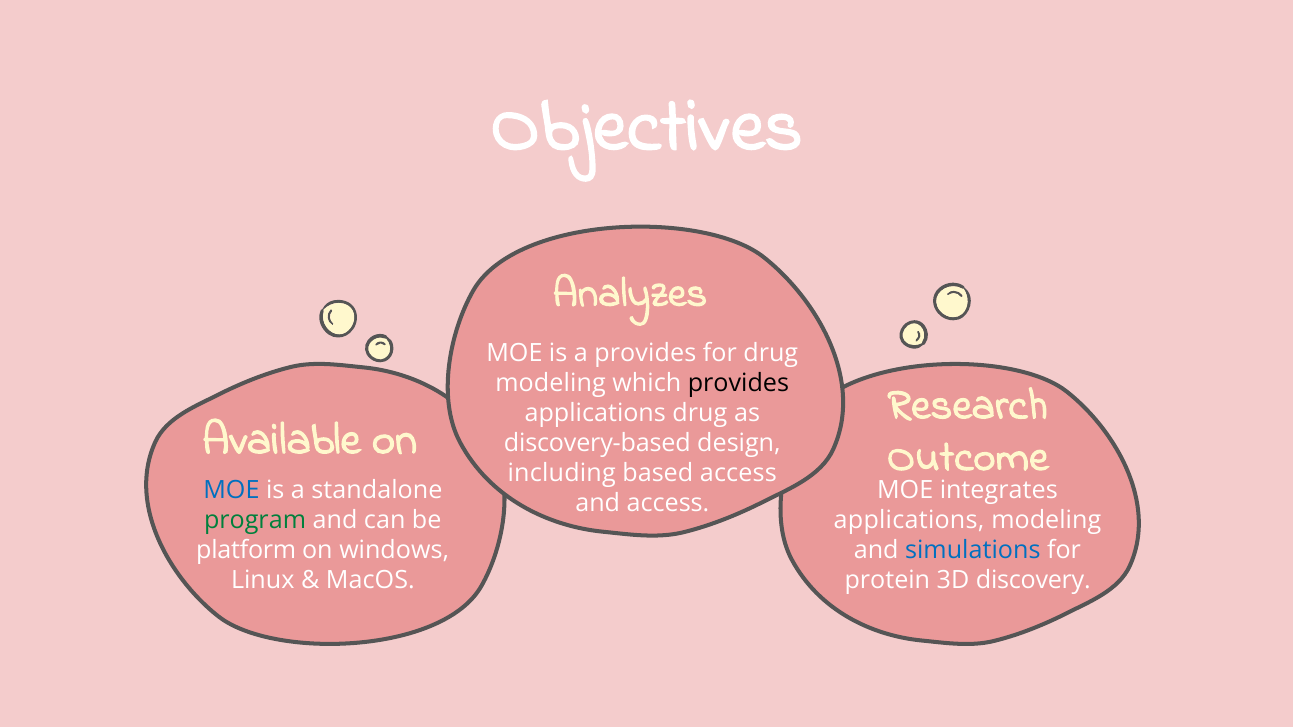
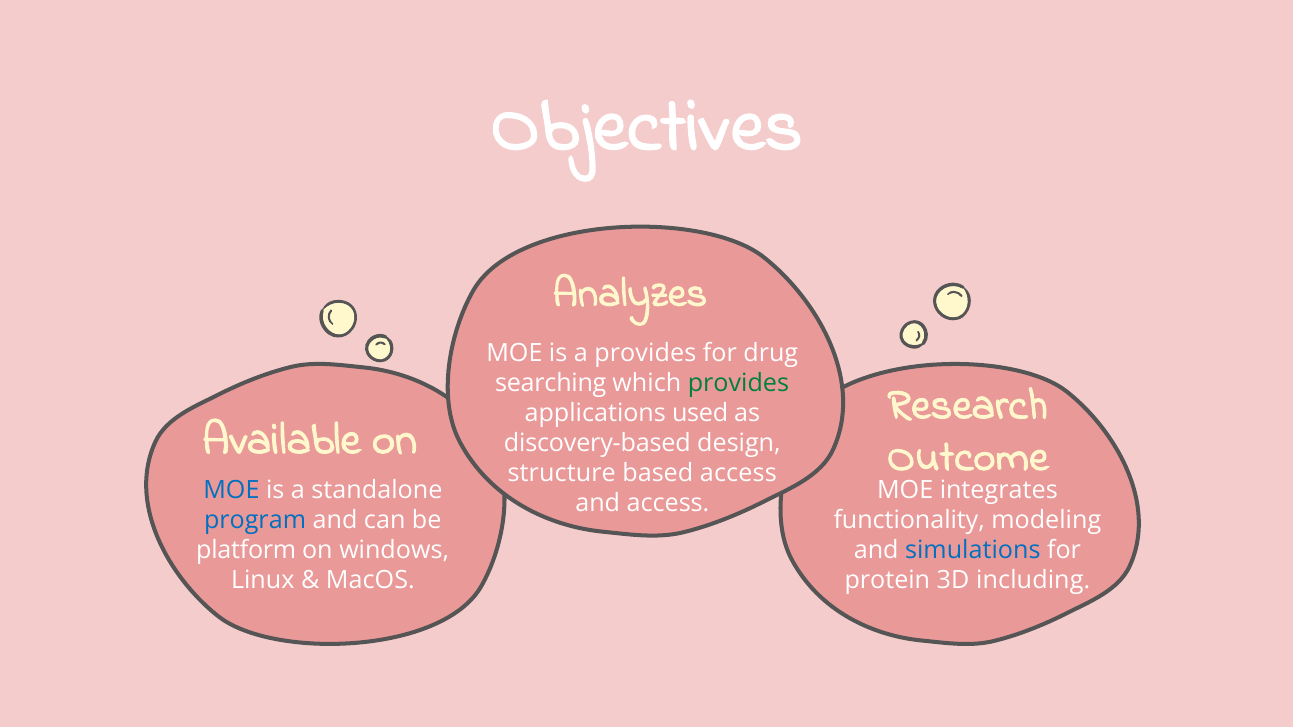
modeling: modeling -> searching (551, 383)
provides colour: black -> green (738, 383)
applications drug: drug -> used (700, 413)
including: including -> structure (562, 474)
program colour: green -> blue (255, 521)
applications: applications -> functionality (909, 521)
discovery: discovery -> including (1033, 581)
